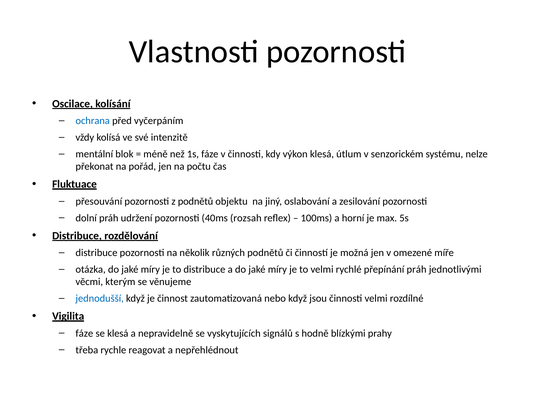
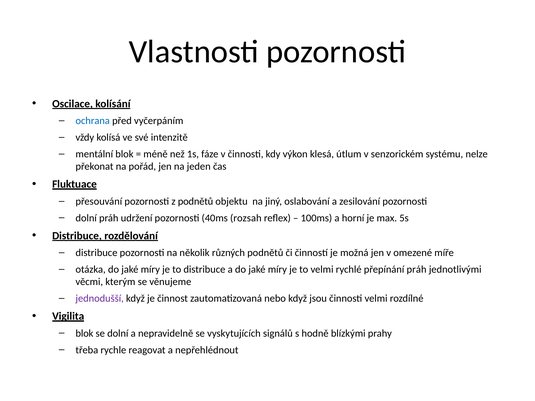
počtu: počtu -> jeden (199, 167)
jednodušší colour: blue -> purple (100, 299)
fáze: fáze -> blok (84, 333)
se klesá: klesá -> dolní (118, 333)
